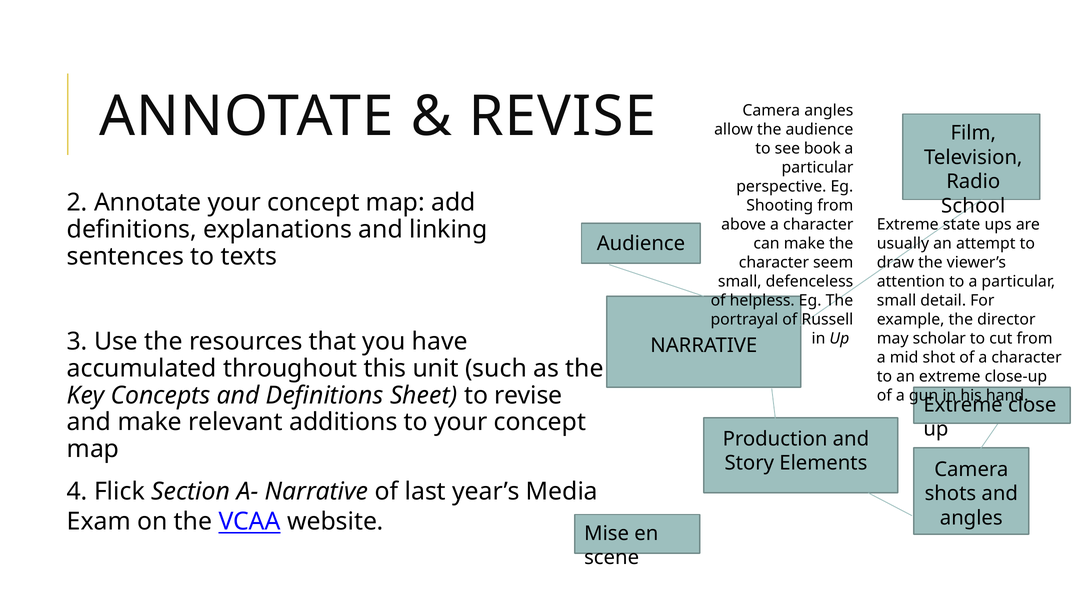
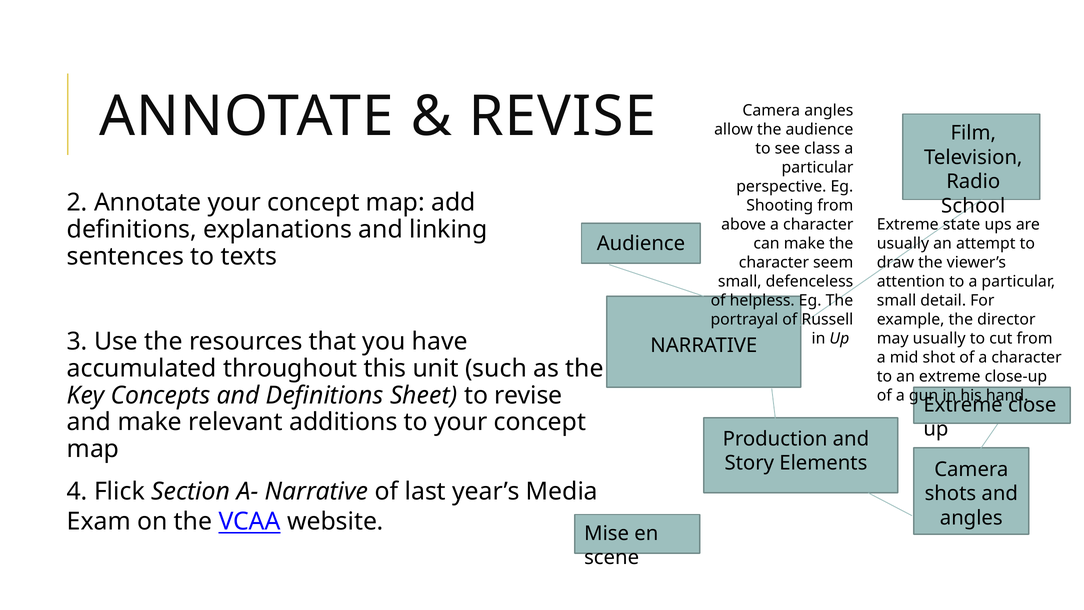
book: book -> class (822, 149)
may scholar: scholar -> usually (939, 338)
